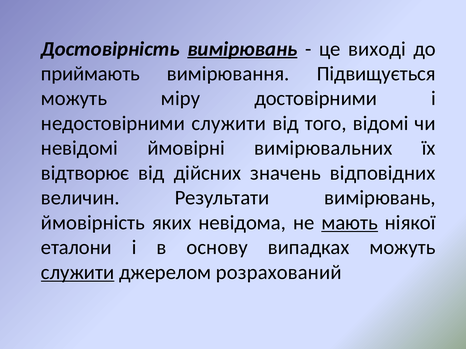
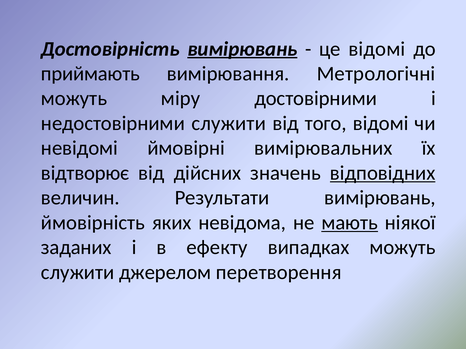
це виході: виході -> відомі (377, 49)
Підвищується: Підвищується -> Метрологічні (376, 74)
відповідних underline: none -> present (383, 173)
еталони: еталони -> заданих (76, 248)
основу: основу -> ефекту (217, 248)
служити underline: present -> none (78, 273)
розрахований: розрахований -> перетворення (279, 273)
